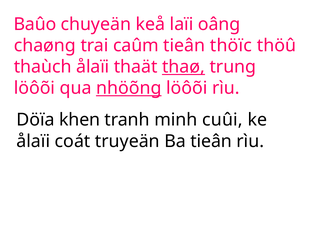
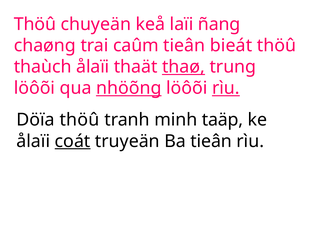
Baûo: Baûo -> Thöû (35, 24)
oâng: oâng -> ñang (219, 24)
thöïc: thöïc -> bieát (231, 45)
rìu underline: none -> present (226, 88)
Döïa khen: khen -> thöû (79, 120)
cuûi: cuûi -> taäp (223, 120)
coát underline: none -> present (73, 141)
